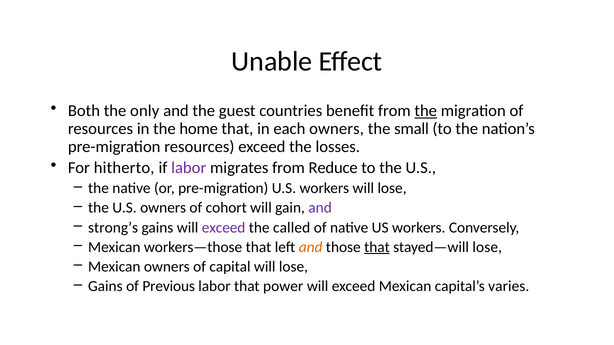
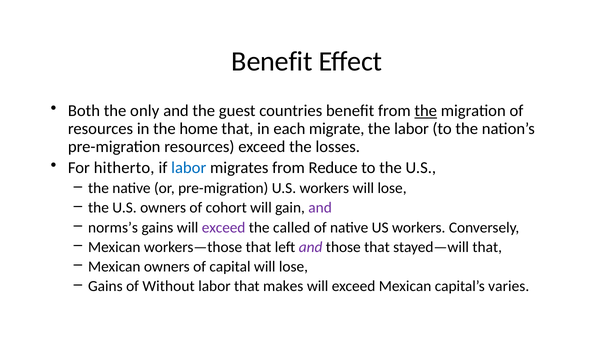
Unable: Unable -> Benefit (272, 61)
each owners: owners -> migrate (337, 129)
the small: small -> labor (412, 129)
labor colour: purple -> blue (189, 168)
strong’s: strong’s -> norms’s (113, 228)
and colour: orange -> purple (311, 247)
that underline: present -> none (377, 247)
stayed—will lose: lose -> that (487, 247)
Previous: Previous -> Without (169, 287)
power: power -> makes (283, 287)
